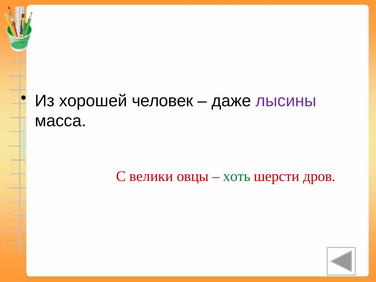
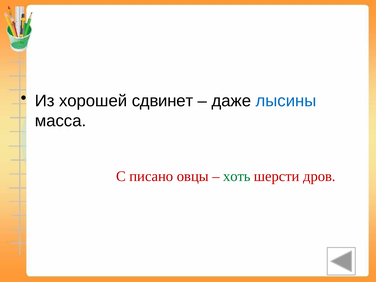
человек: человек -> сдвинет (162, 101)
лысины colour: purple -> blue (286, 101)
велики: велики -> писано (151, 176)
